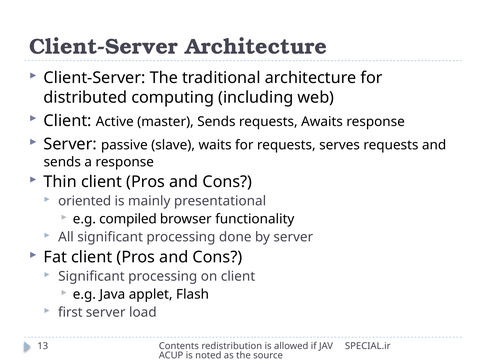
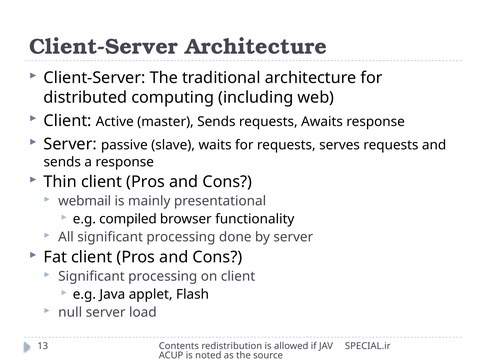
oriented: oriented -> webmail (85, 201)
first: first -> null (70, 313)
